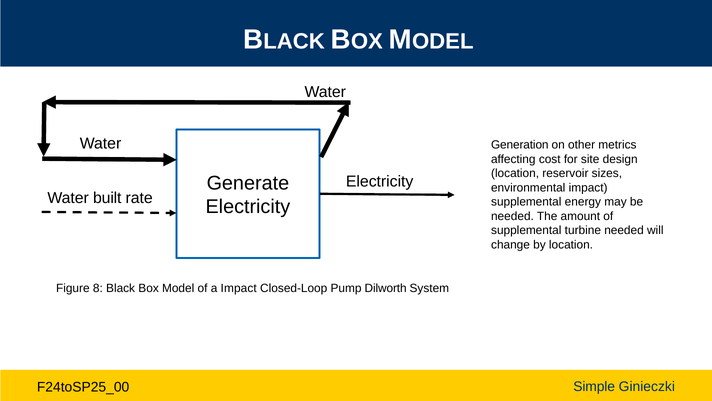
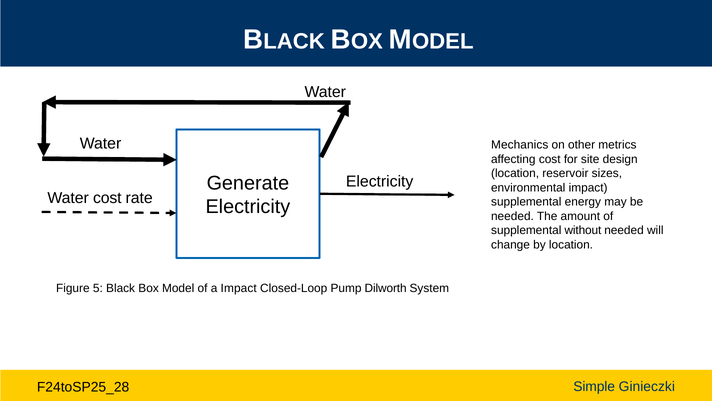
Generation: Generation -> Mechanics (520, 145)
Water built: built -> cost (107, 198)
turbine: turbine -> without (583, 230)
8: 8 -> 5 (98, 288)
F24toSP25_00: F24toSP25_00 -> F24toSP25_28 (83, 387)
